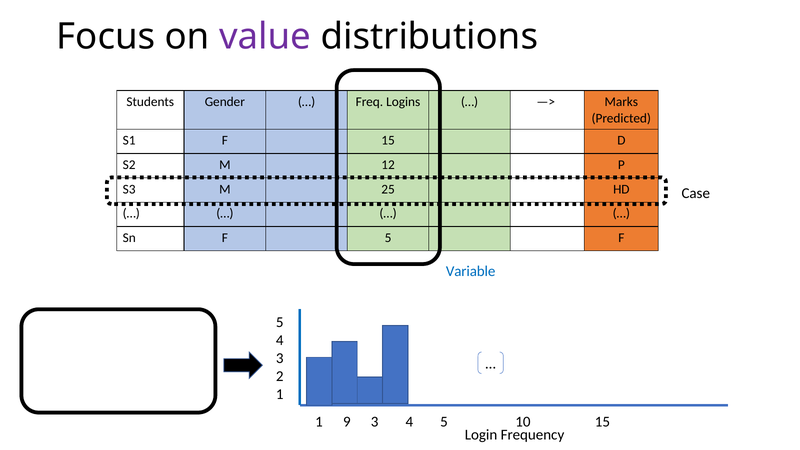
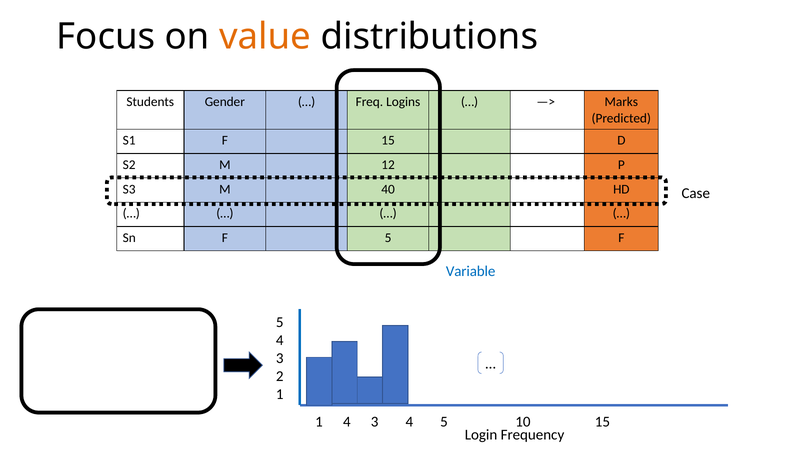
value colour: purple -> orange (265, 36)
25: 25 -> 40 (388, 189)
1 9: 9 -> 4 (347, 422)
